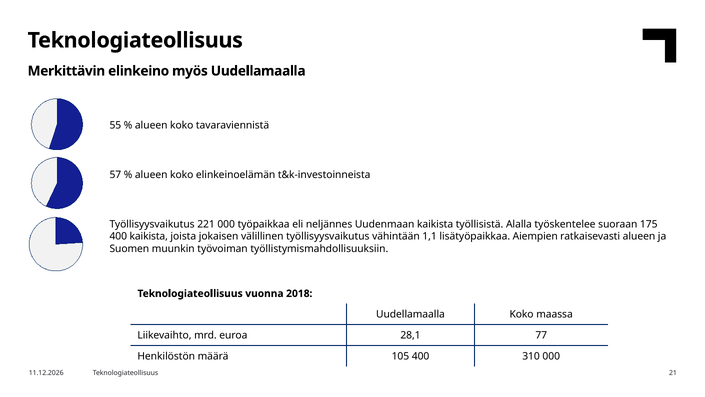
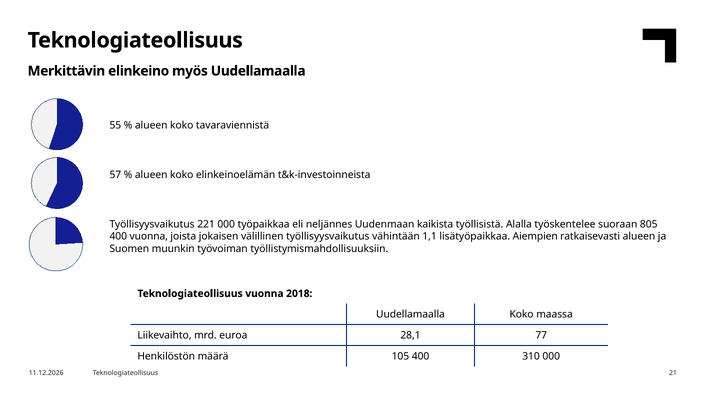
175: 175 -> 805 (649, 224)
400 kaikista: kaikista -> vuonna (149, 236)
